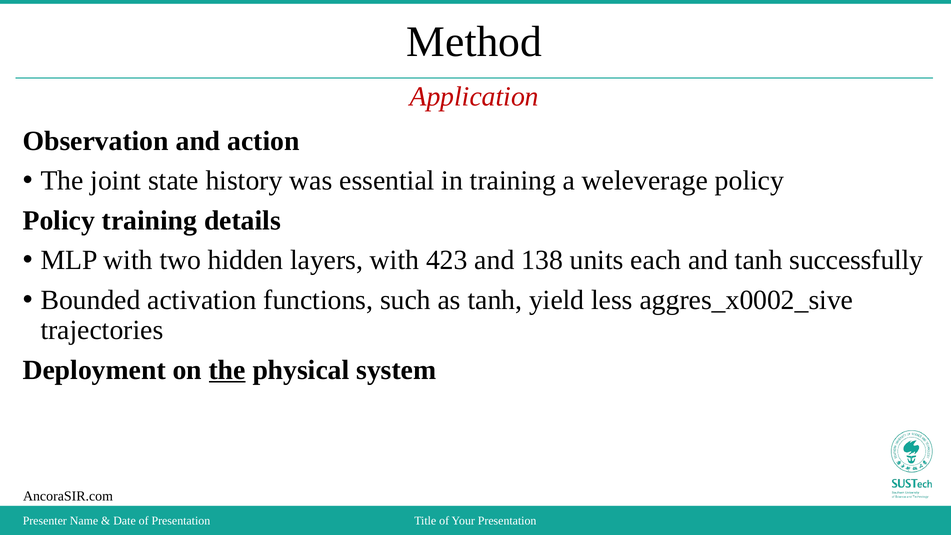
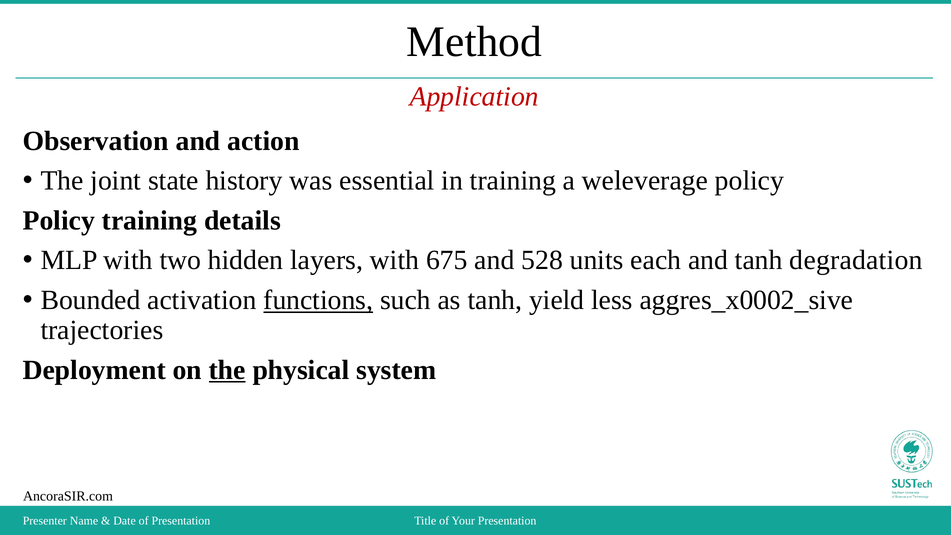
423: 423 -> 675 (447, 260)
138: 138 -> 528 (542, 260)
successfully: successfully -> degradation (856, 260)
functions underline: none -> present (318, 300)
